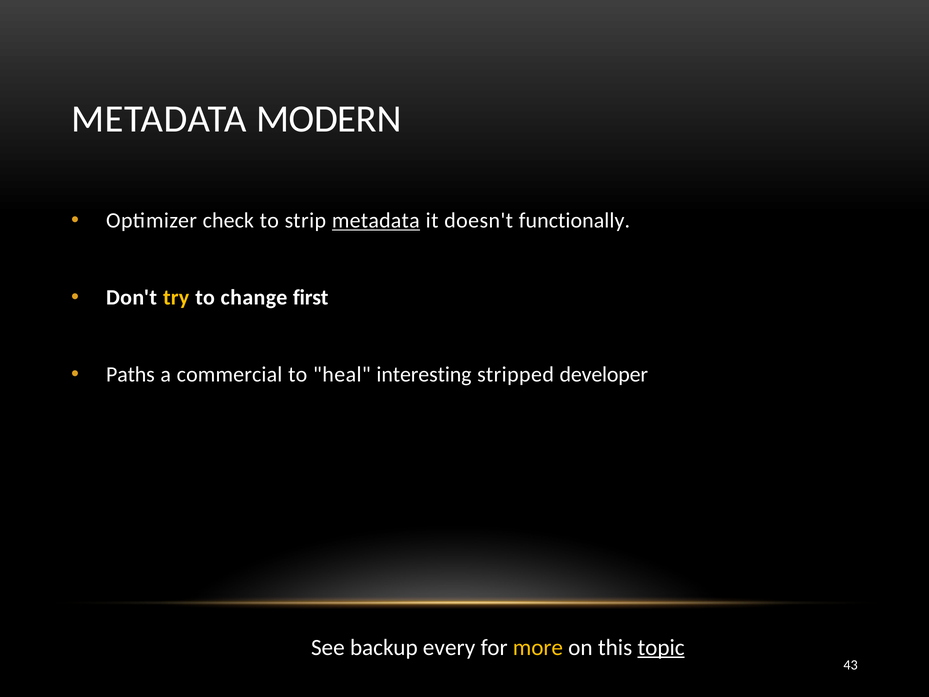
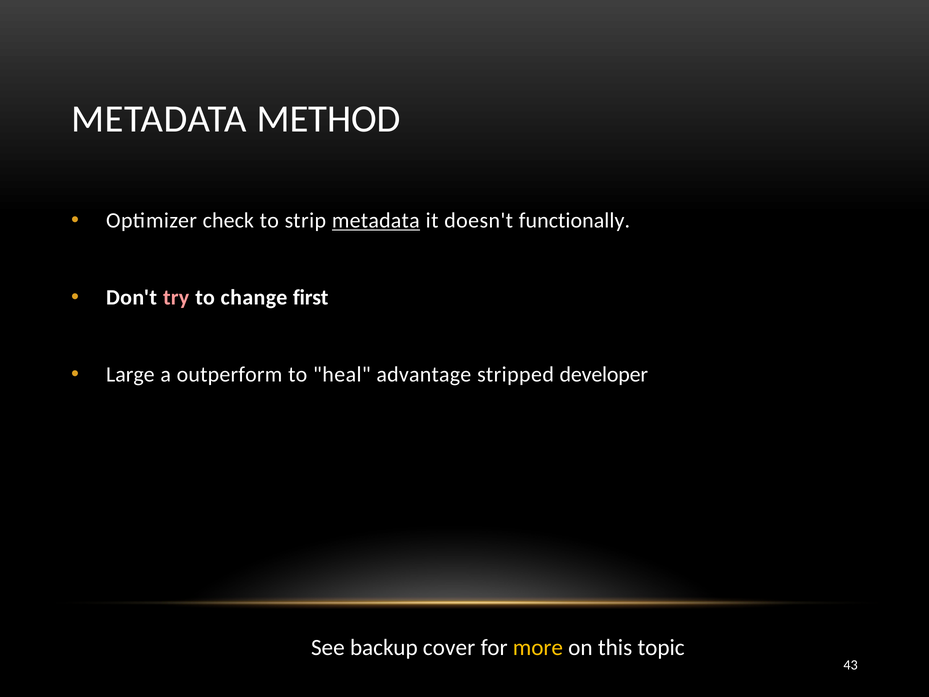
MODERN: MODERN -> METHOD (329, 119)
try colour: yellow -> pink (176, 297)
Paths: Paths -> Large (130, 375)
commercial: commercial -> outperform (230, 375)
interesting: interesting -> advantage (424, 375)
every: every -> cover (449, 647)
topic underline: present -> none (661, 647)
